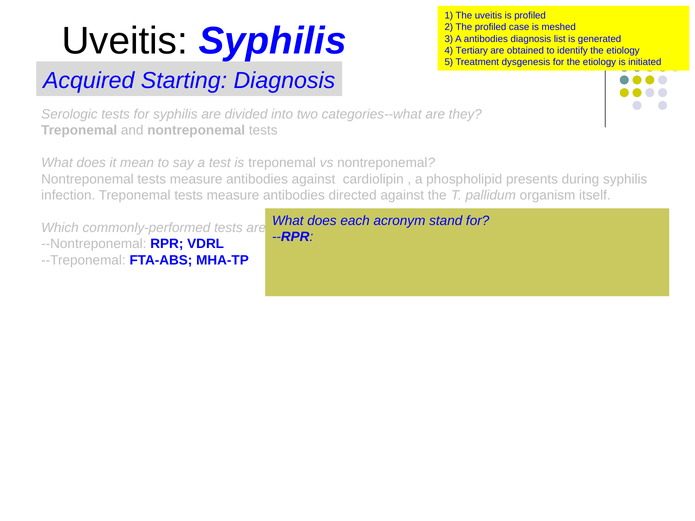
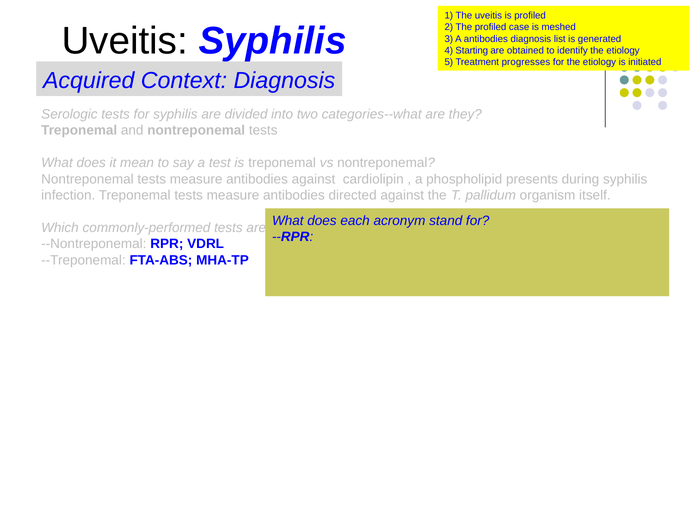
Tertiary: Tertiary -> Starting (472, 50)
dysgenesis: dysgenesis -> progresses (526, 62)
Starting: Starting -> Context (184, 80)
